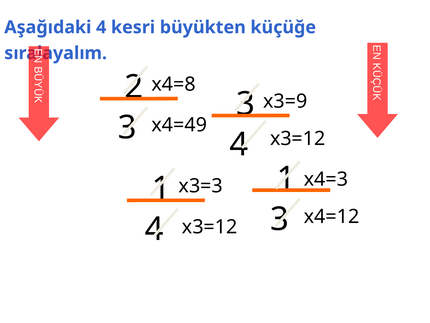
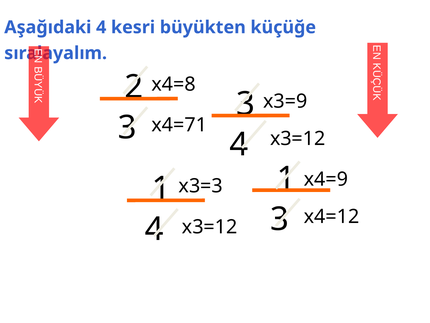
x4=49: x4=49 -> x4=71 (179, 125)
x4=3: x4=3 -> x4=9 (326, 179)
